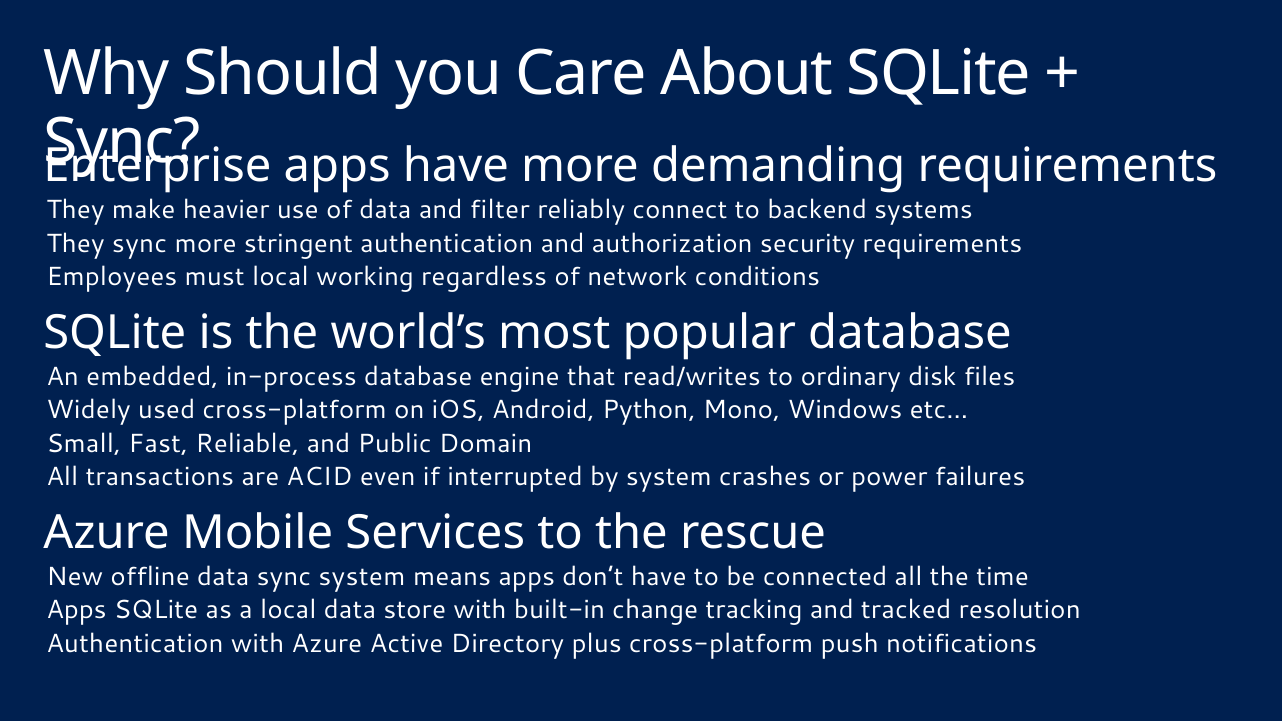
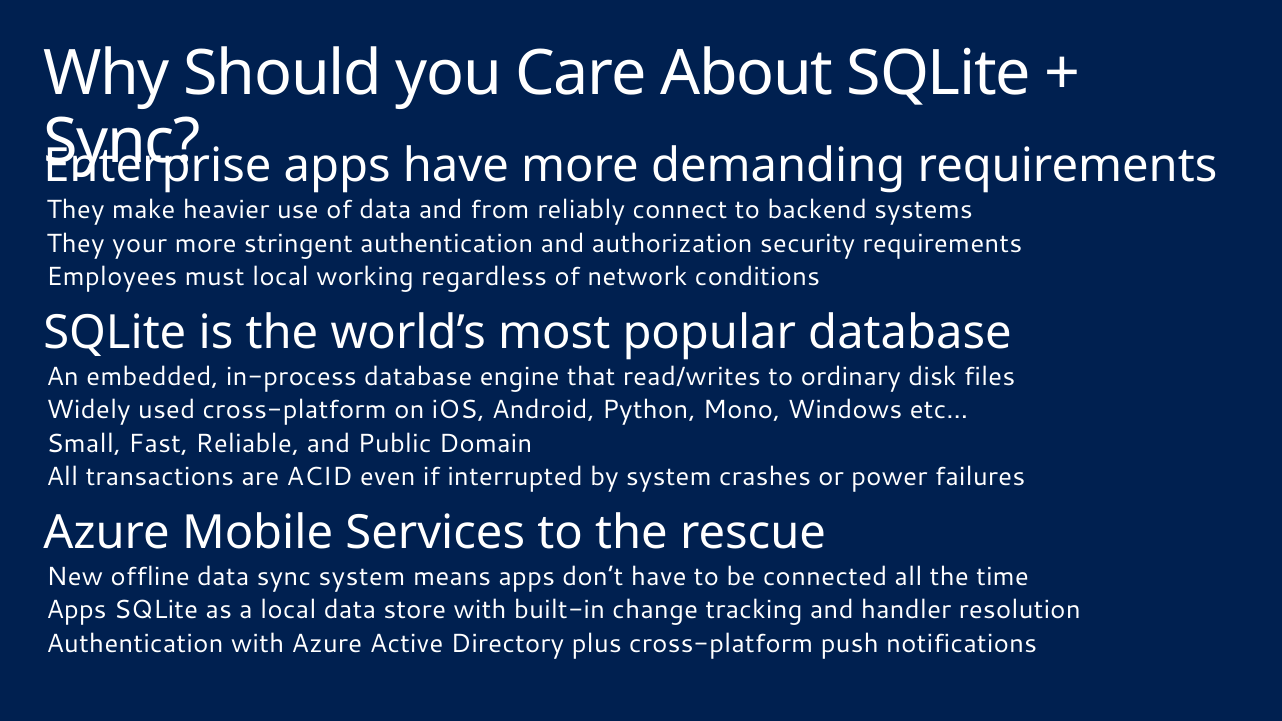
filter: filter -> from (500, 210)
They sync: sync -> your (140, 244)
tracked: tracked -> handler (906, 610)
